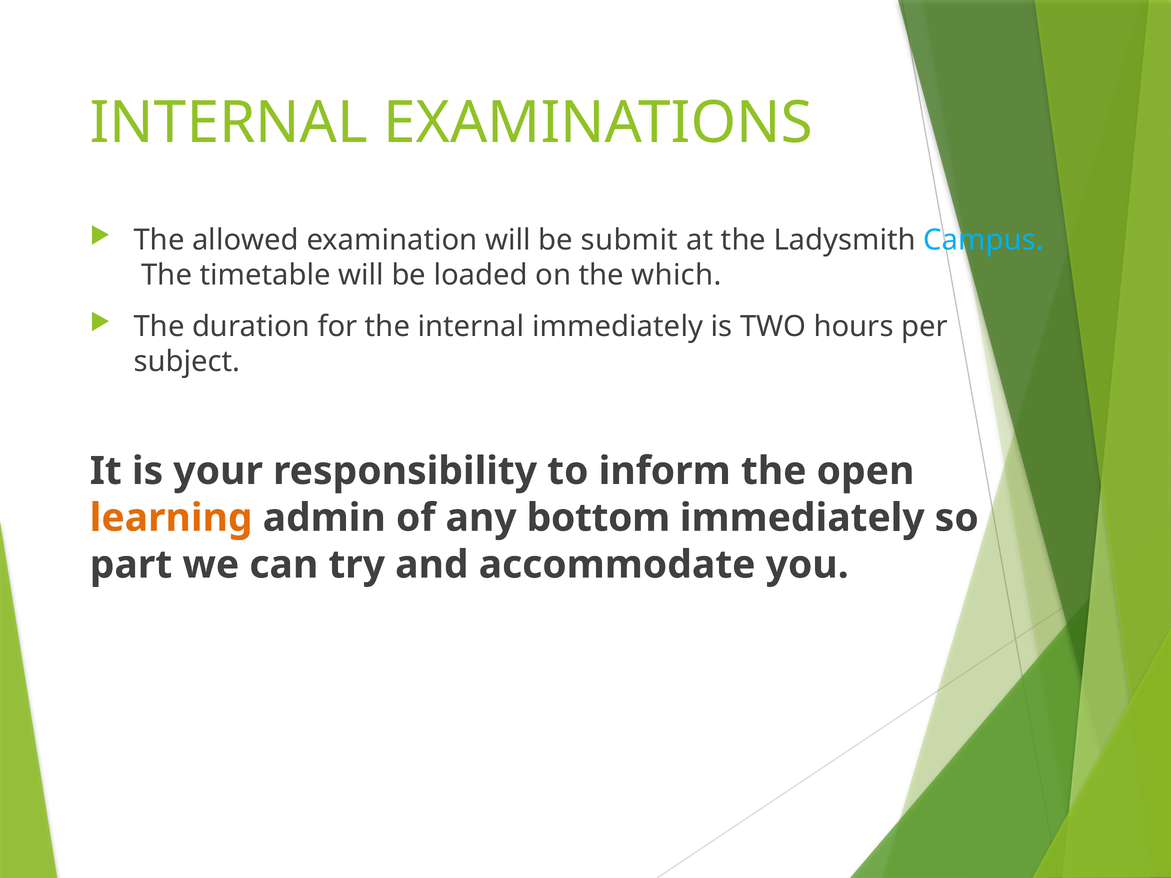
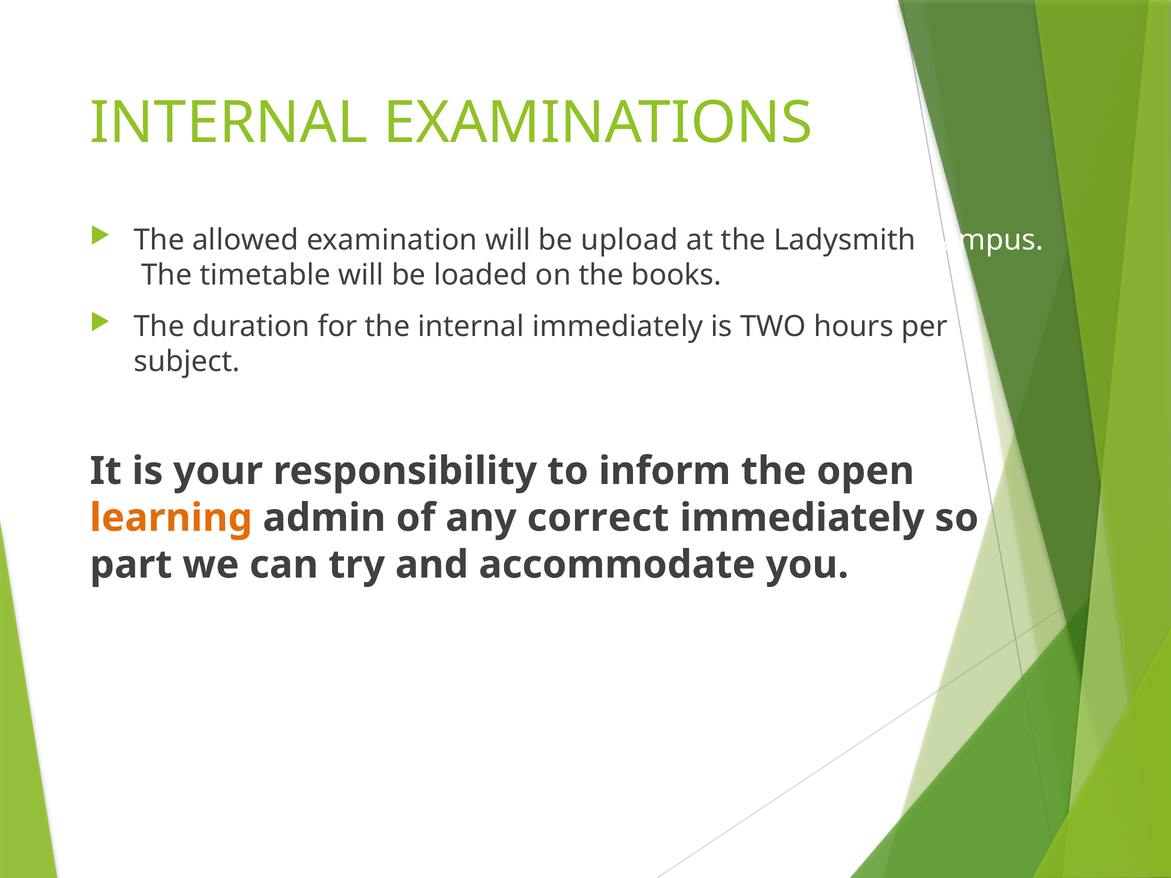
submit: submit -> upload (629, 240)
Campus colour: light blue -> white (984, 240)
which: which -> books (677, 275)
bottom: bottom -> correct (598, 518)
